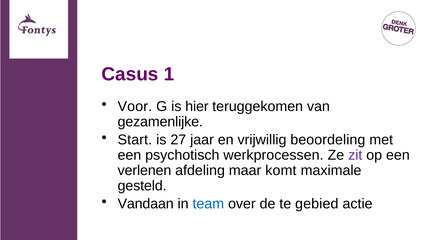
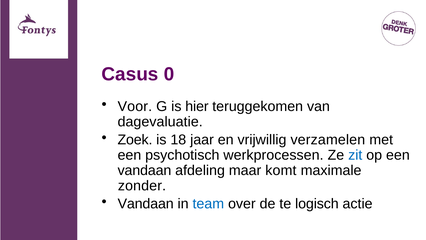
1: 1 -> 0 (169, 74)
gezamenlijke: gezamenlijke -> dagevaluatie (160, 122)
Start: Start -> Zoek (135, 140)
27: 27 -> 18 (178, 140)
beoordeling: beoordeling -> verzamelen (328, 140)
zit colour: purple -> blue (355, 155)
verlenen: verlenen -> vandaan (144, 170)
gesteld: gesteld -> zonder (142, 186)
gebied: gebied -> logisch (317, 204)
